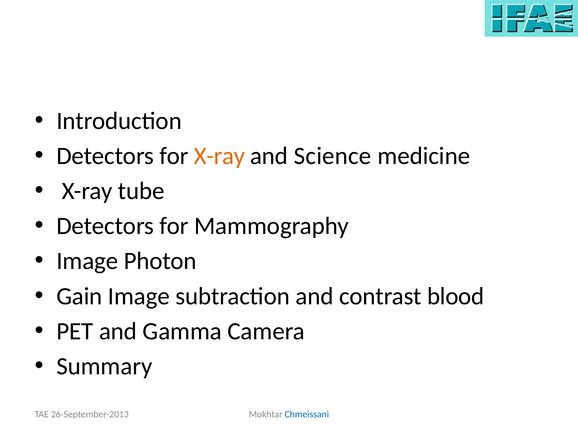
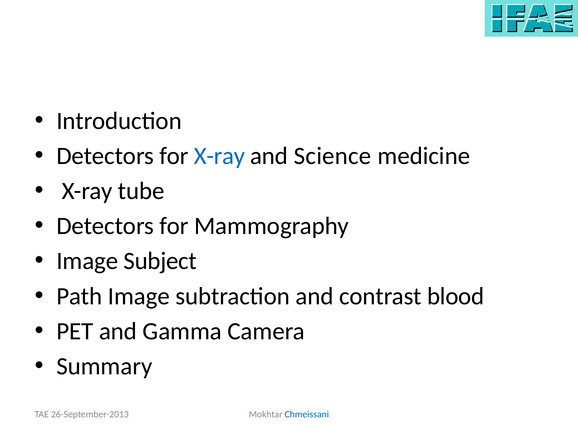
X-ray colour: orange -> blue (219, 156)
Photon: Photon -> Subject (160, 261)
Gain: Gain -> Path (79, 296)
